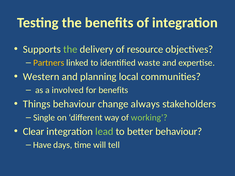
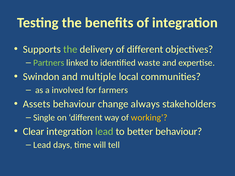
of resource: resource -> different (145, 49)
Partners colour: yellow -> light green (49, 63)
Western: Western -> Swindon (41, 77)
planning: planning -> multiple (98, 77)
for benefits: benefits -> farmers (113, 90)
Things: Things -> Assets (37, 104)
working colour: light green -> yellow (149, 118)
Have: Have -> Lead (42, 145)
